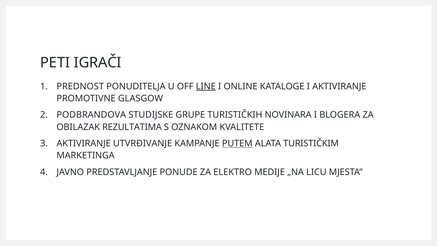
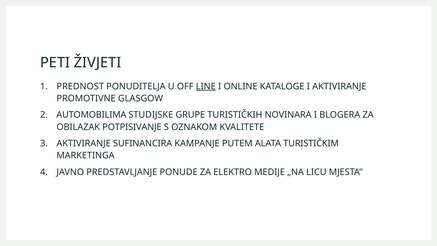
IGRAČI: IGRAČI -> ŽIVJETI (98, 63)
PODBRANDOVA: PODBRANDOVA -> AUTOMOBILIMA (91, 115)
REZULTATIMA: REZULTATIMA -> POTPISIVANJE (132, 127)
UTVRĐIVANJE: UTVRĐIVANJE -> SUFINANCIRA (143, 143)
PUTEM underline: present -> none (237, 143)
